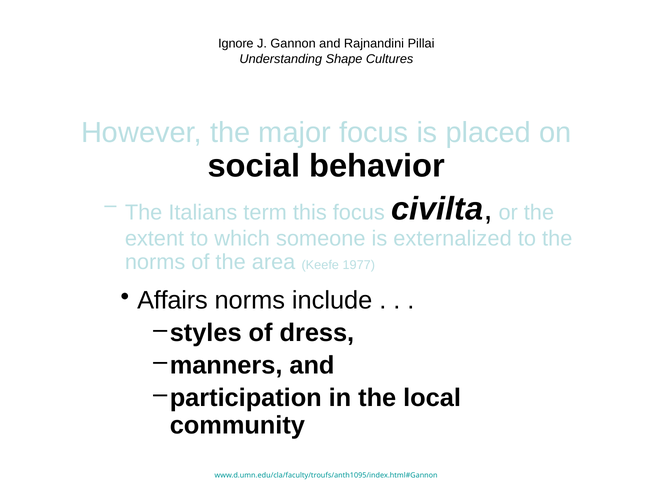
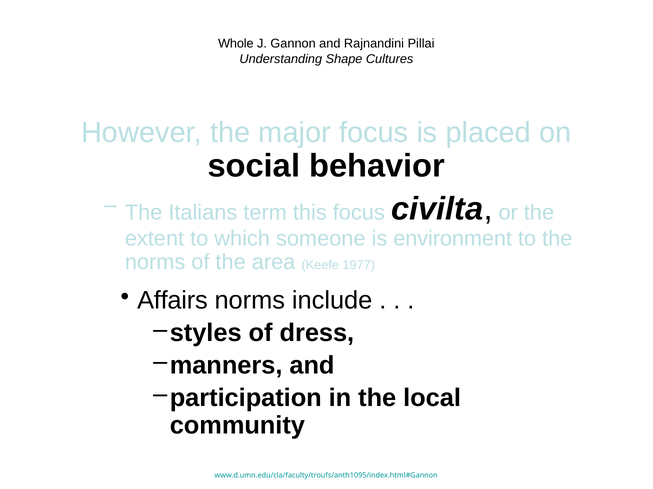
Ignore: Ignore -> Whole (236, 44)
externalized: externalized -> environment (453, 239)
